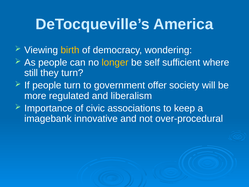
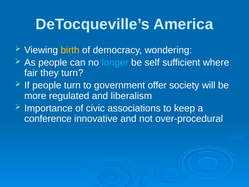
longer colour: yellow -> light blue (115, 62)
still: still -> fair (31, 73)
imagebank: imagebank -> conference (48, 119)
